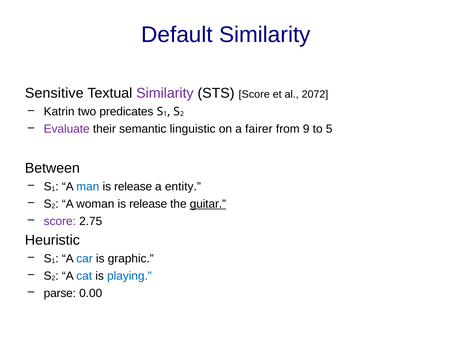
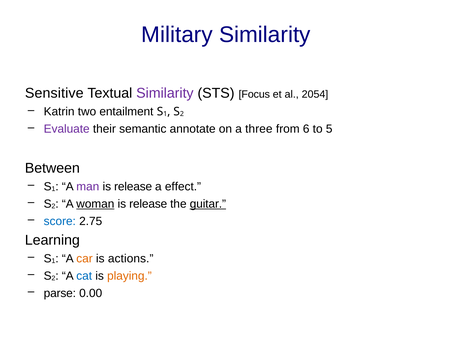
Default: Default -> Military (177, 35)
STS Score: Score -> Focus (254, 94)
2072: 2072 -> 2054 (315, 94)
predicates: predicates -> entailment (126, 112)
linguistic: linguistic -> annotate (193, 129)
fairer: fairer -> three (259, 129)
9: 9 -> 6 (306, 129)
man colour: blue -> purple (88, 187)
entity: entity -> effect (183, 187)
woman underline: none -> present (95, 204)
score colour: purple -> blue (60, 221)
Heuristic: Heuristic -> Learning (52, 240)
car colour: blue -> orange (85, 259)
graphic: graphic -> actions (131, 259)
playing colour: blue -> orange (129, 276)
